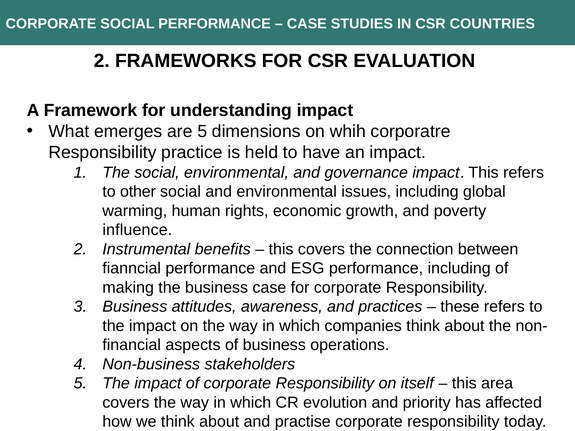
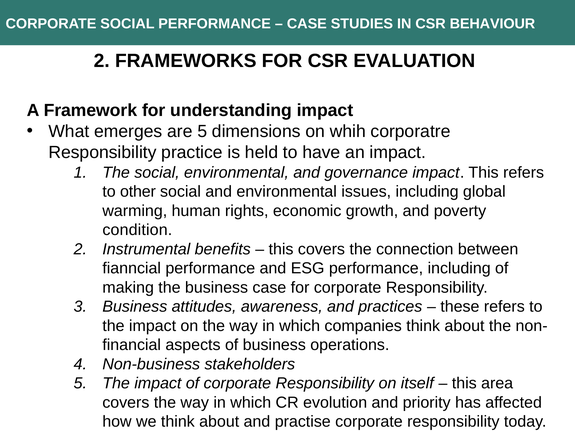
COUNTRIES: COUNTRIES -> BEHAVIOUR (492, 24)
influence: influence -> condition (137, 230)
